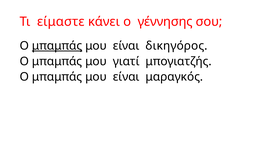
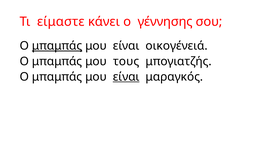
δικηγόρος: δικηγόρος -> οικογένειά (177, 46)
γιατί: γιατί -> τους (126, 61)
είναι underline: none -> present (126, 77)
